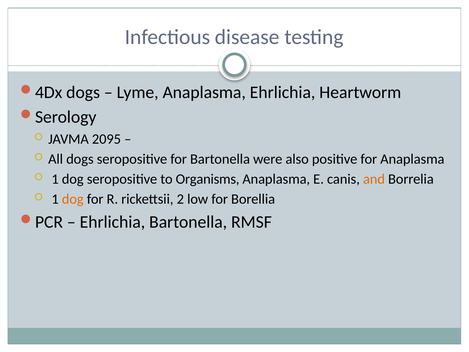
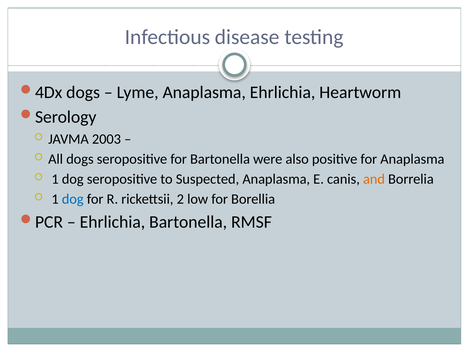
2095: 2095 -> 2003 (106, 139)
Organisms: Organisms -> Suspected (207, 179)
dog colour: orange -> blue (73, 199)
